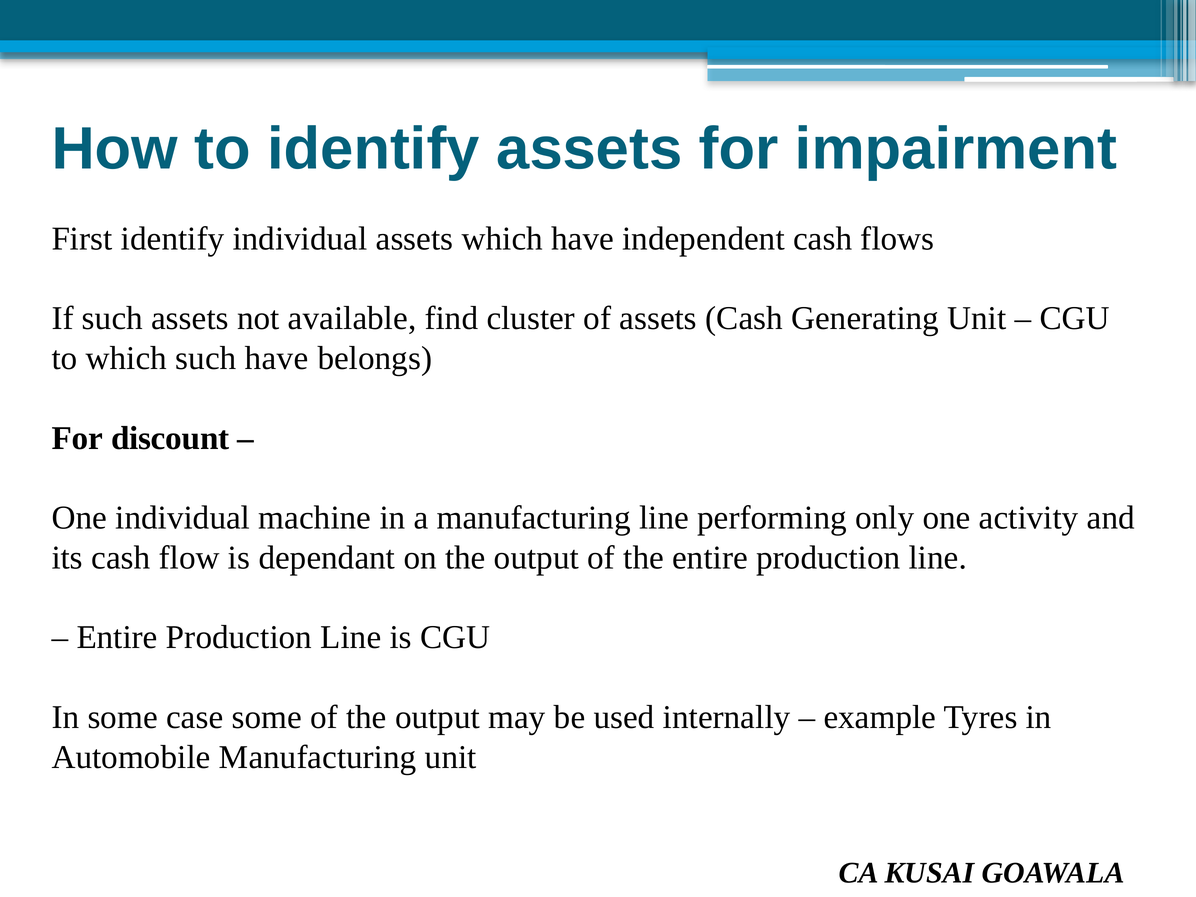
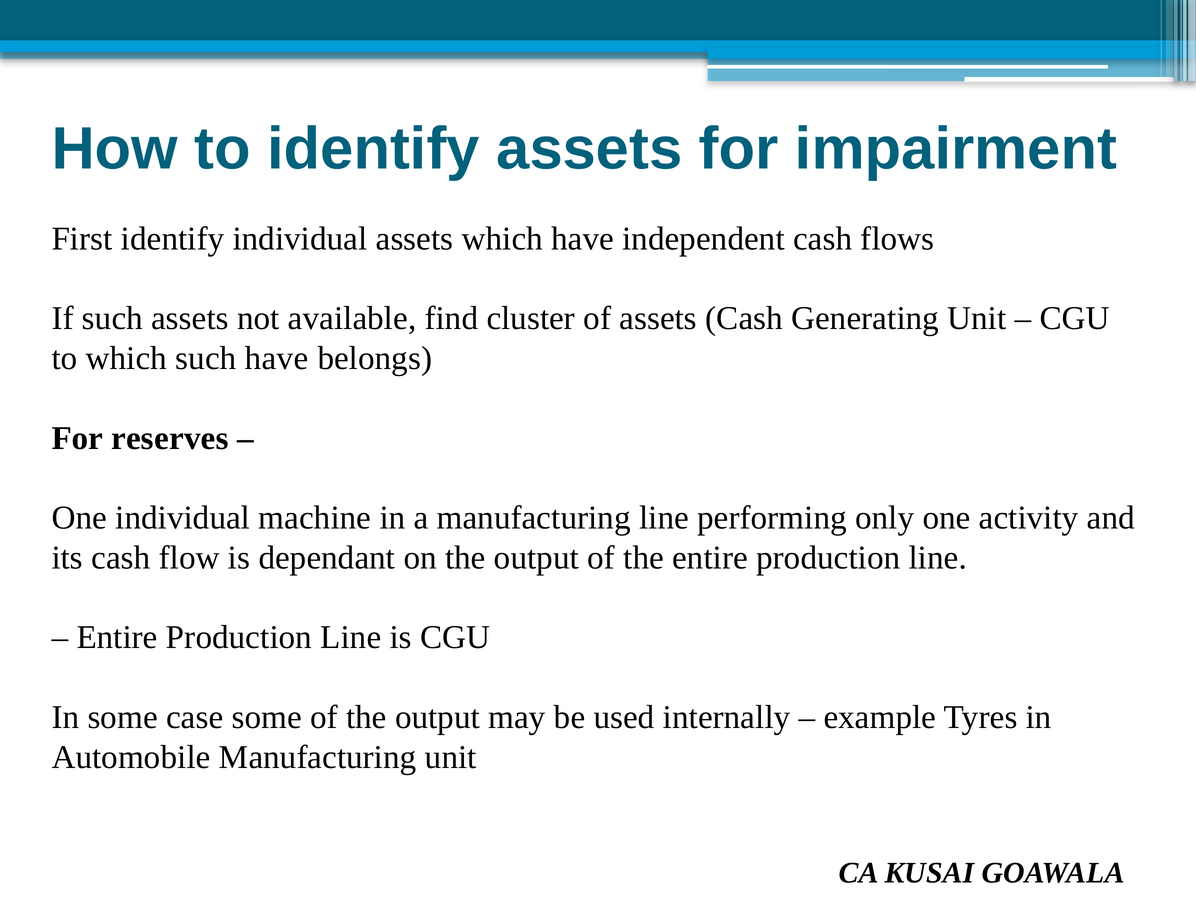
discount: discount -> reserves (170, 438)
